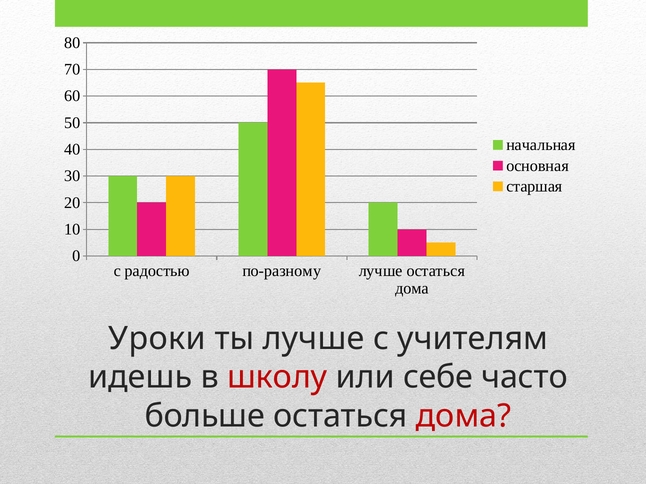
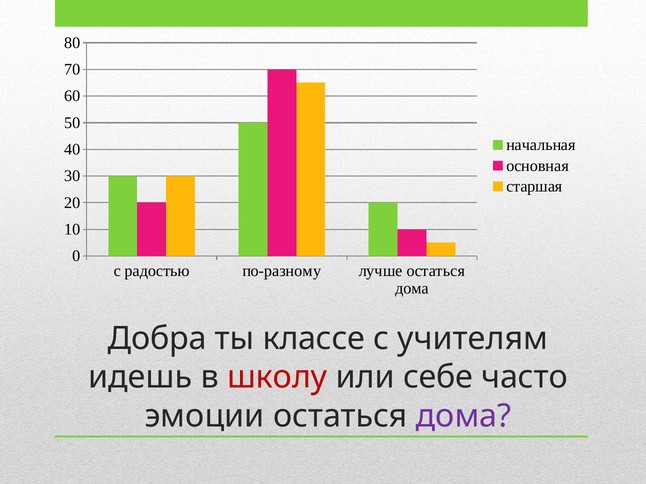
Уроки: Уроки -> Добра (157, 339)
ты лучше: лучше -> классе (314, 339)
больше: больше -> эмоции (205, 416)
дома colour: red -> purple (464, 416)
